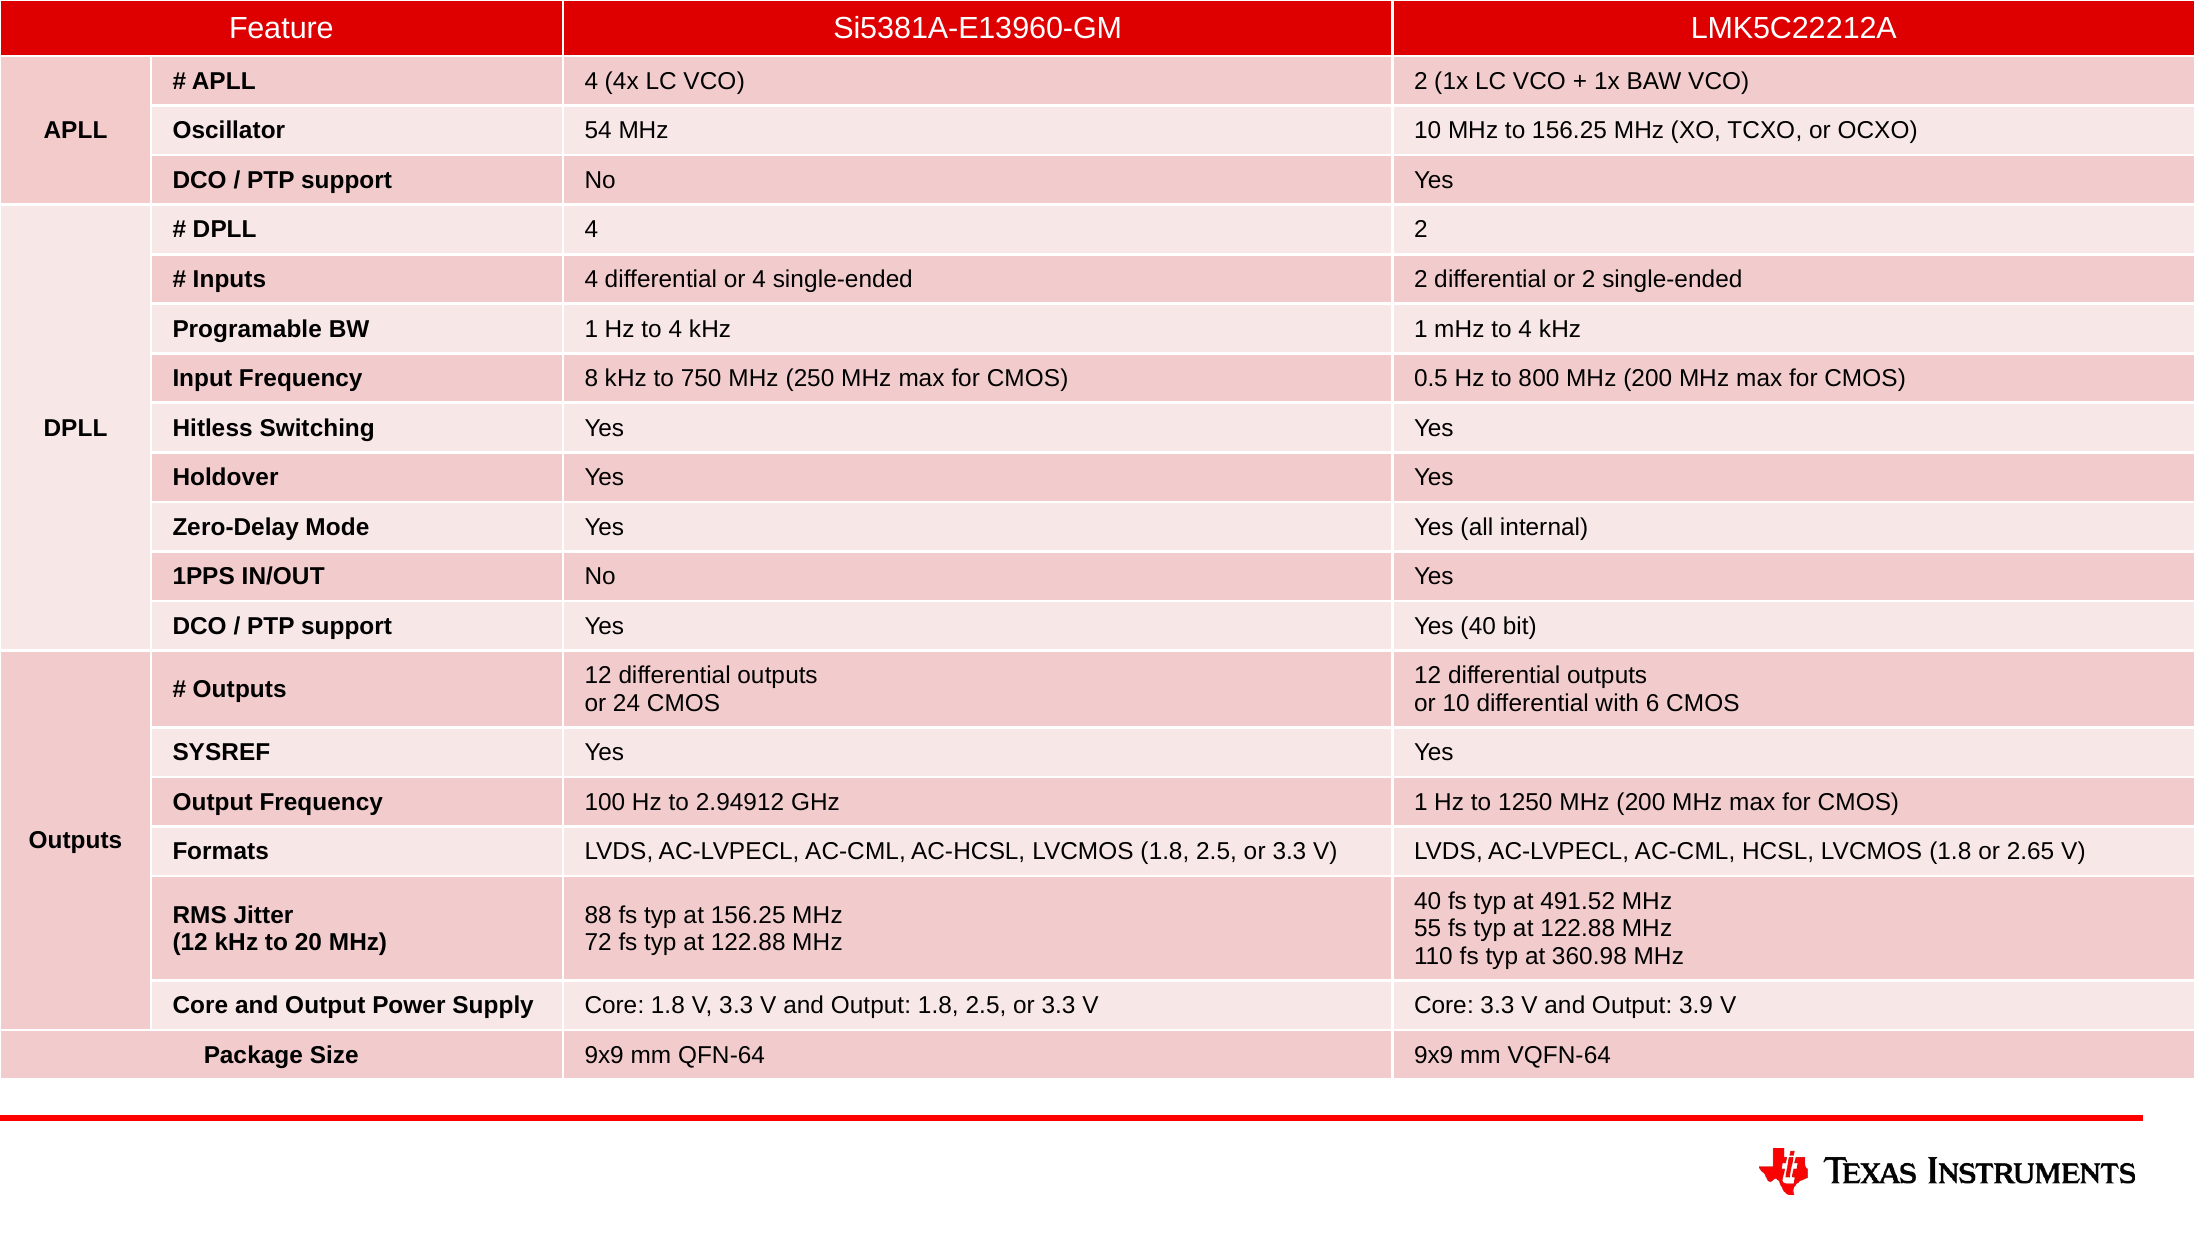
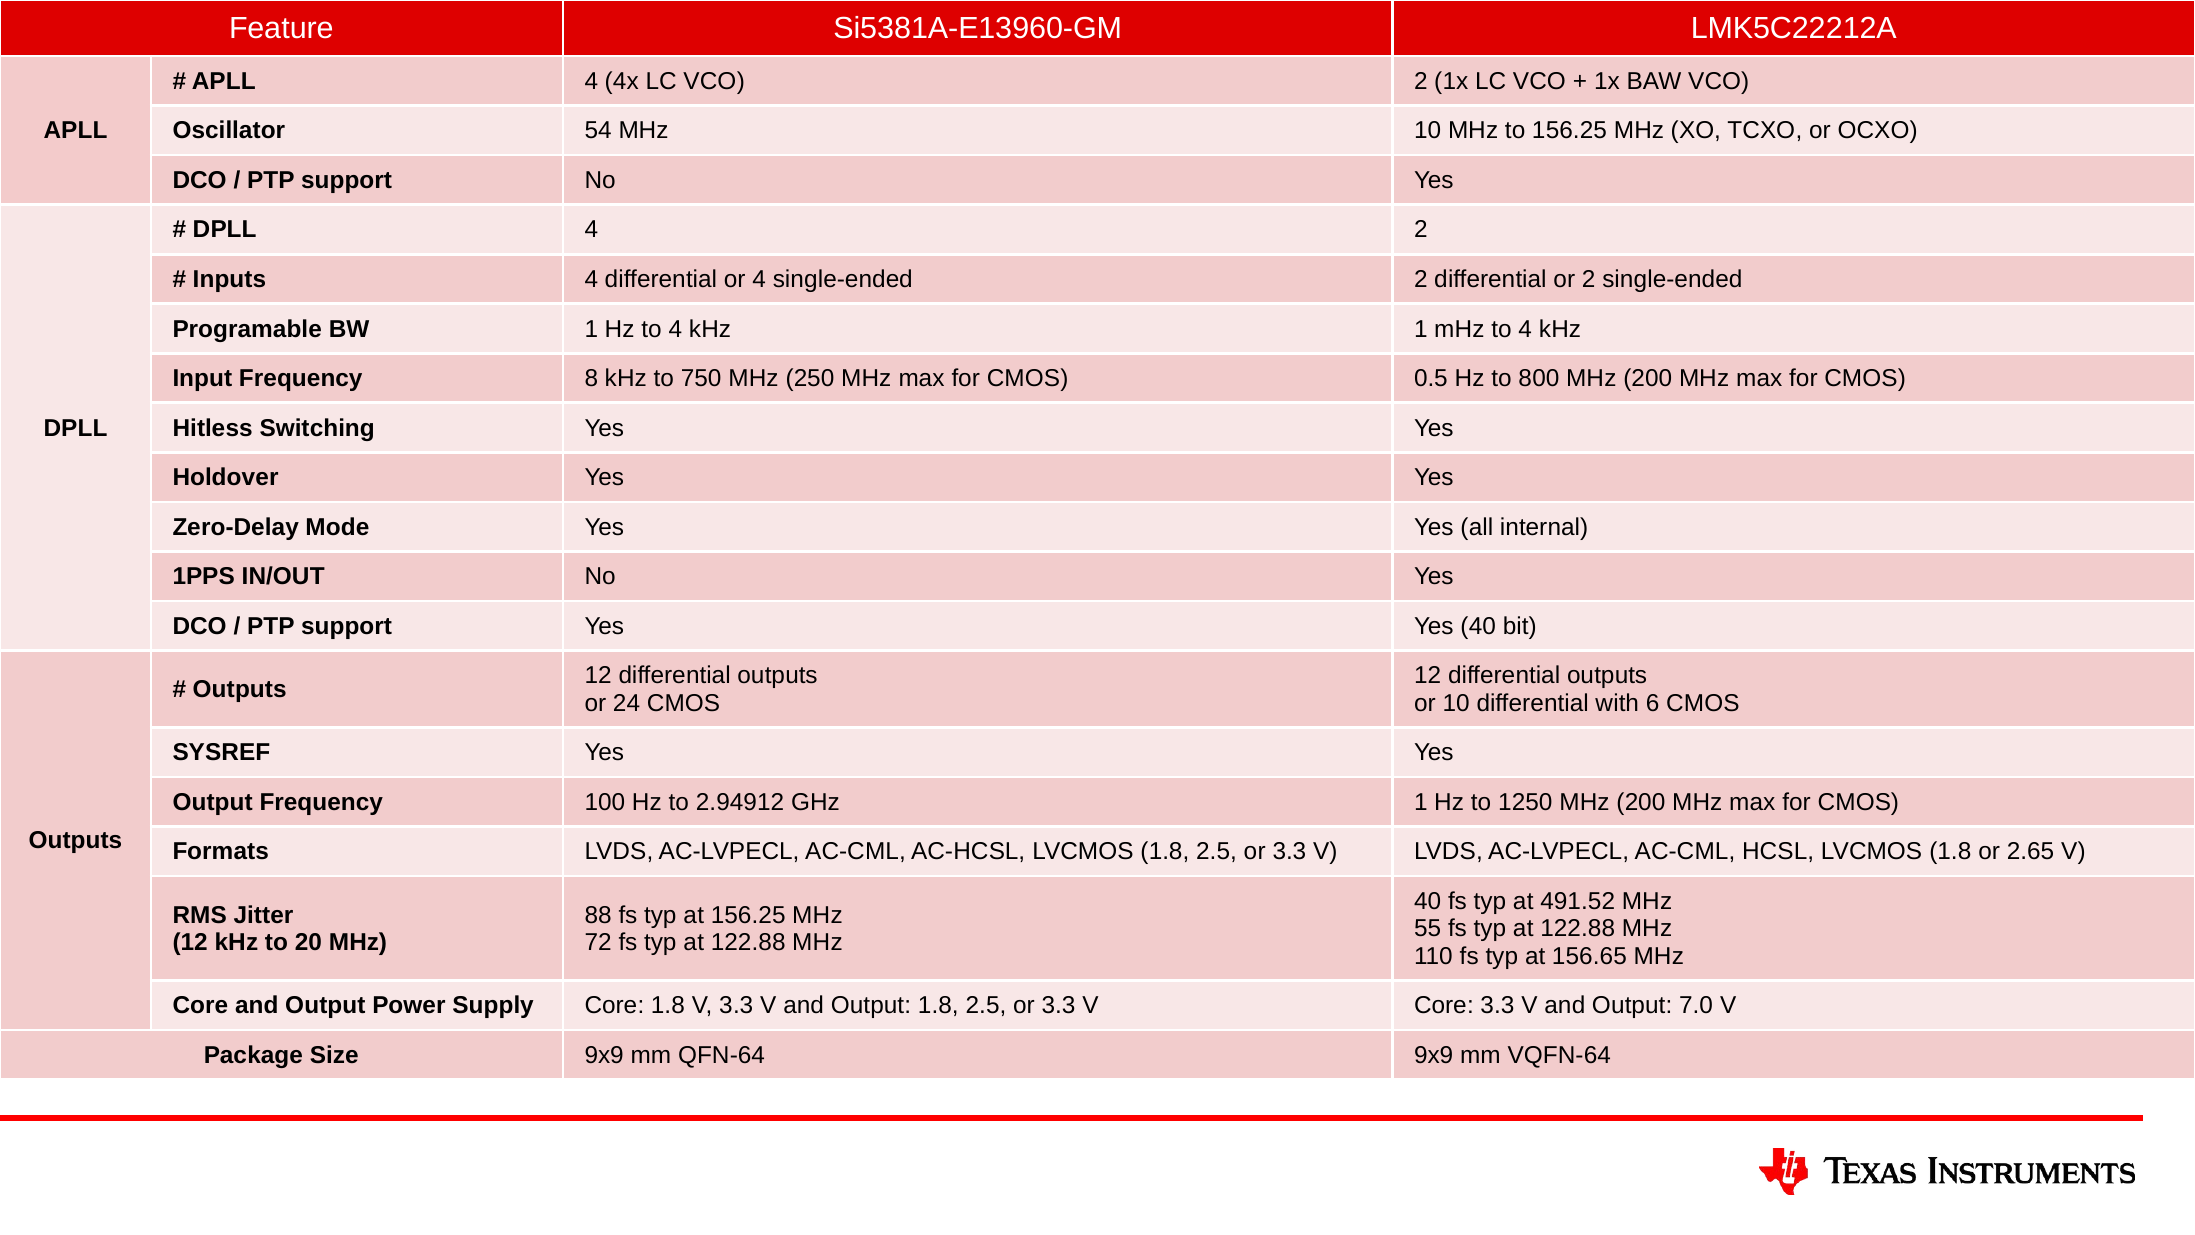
360.98: 360.98 -> 156.65 (1589, 956)
3.9: 3.9 -> 7.0 (1696, 1006)
